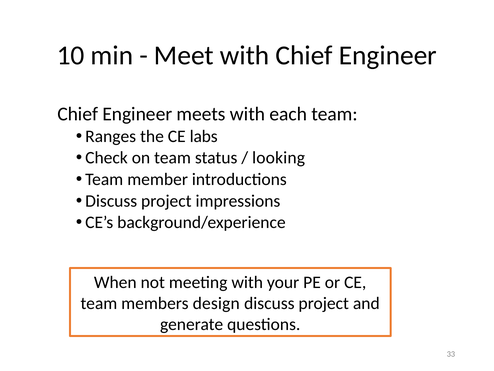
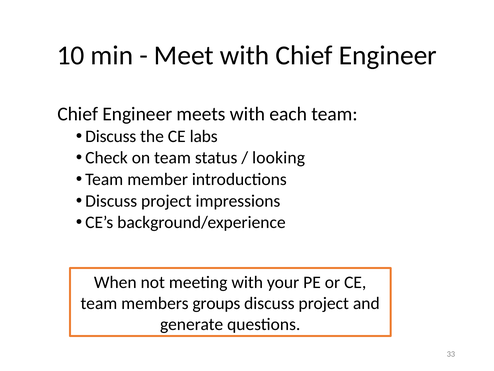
Ranges: Ranges -> Discuss (111, 136)
design: design -> groups (216, 303)
